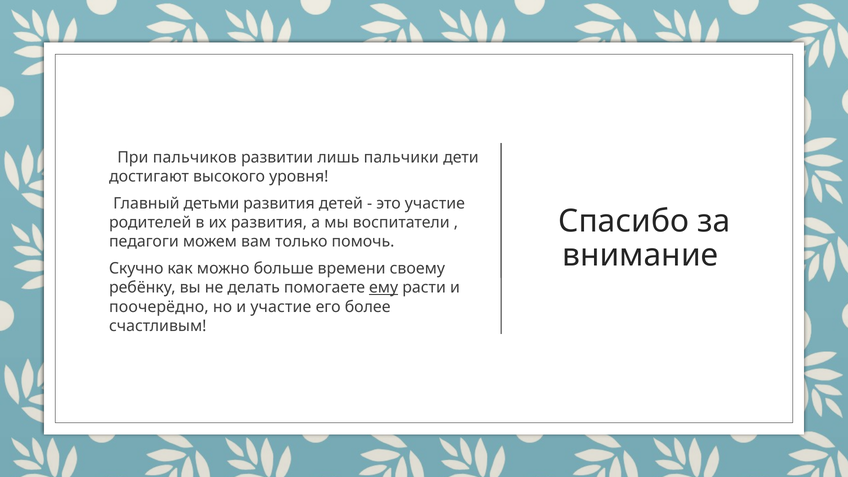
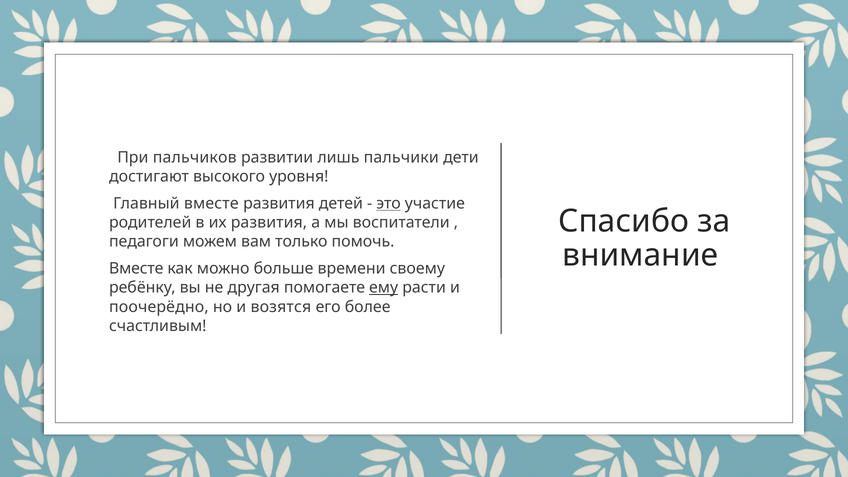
Главный детьми: детьми -> вместе (211, 203)
это underline: none -> present (389, 203)
Скучно: Скучно -> Вместе (136, 269)
делать: делать -> другая (254, 288)
и участие: участие -> возятся (281, 307)
